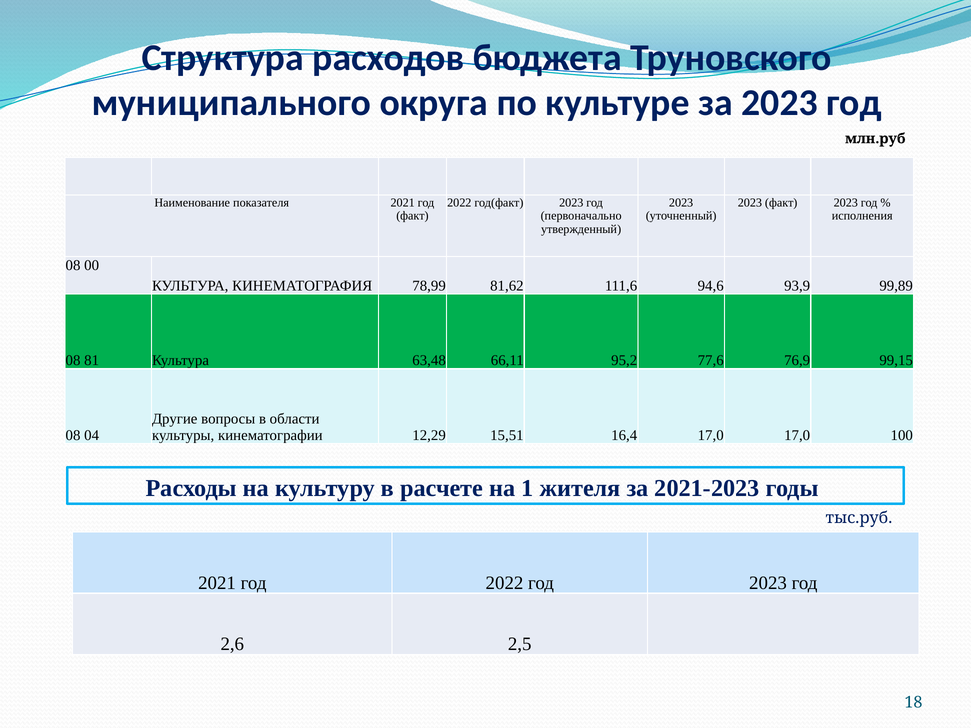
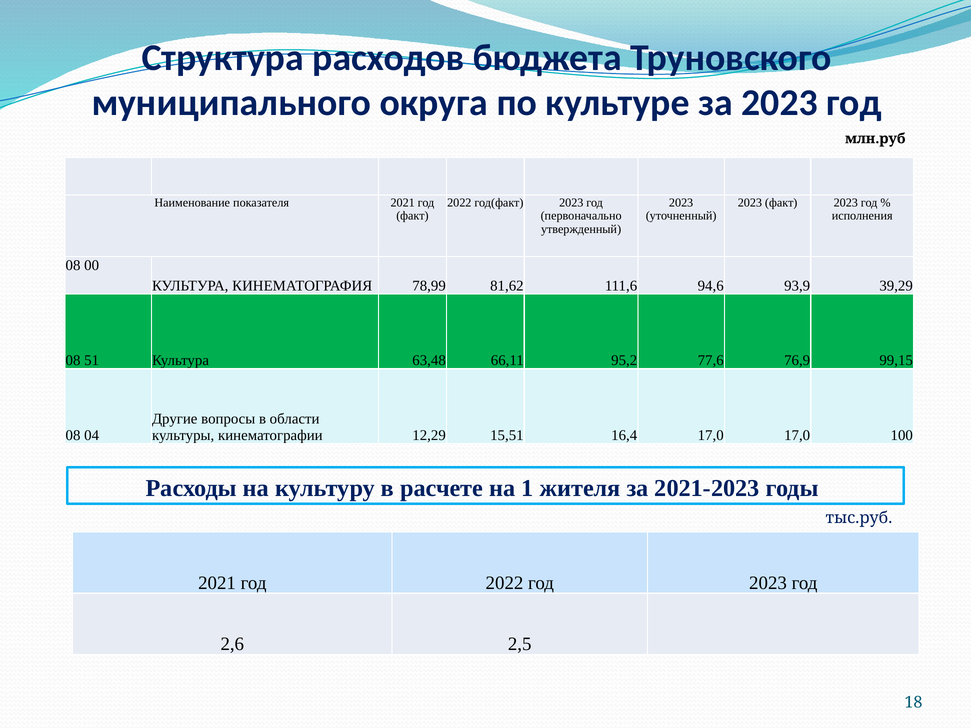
99,89: 99,89 -> 39,29 (896, 286)
81: 81 -> 51 (92, 361)
